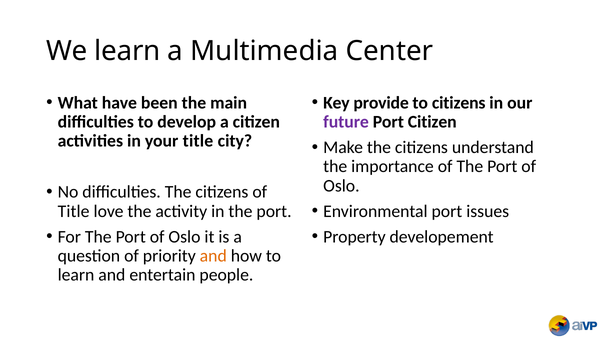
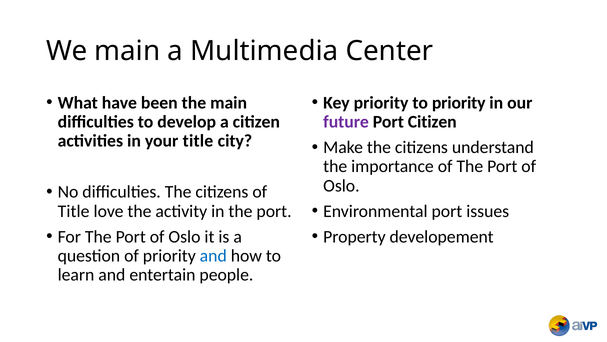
We learn: learn -> main (127, 51)
Key provide: provide -> priority (381, 103)
to citizens: citizens -> priority (459, 103)
and colour: orange -> blue (213, 255)
